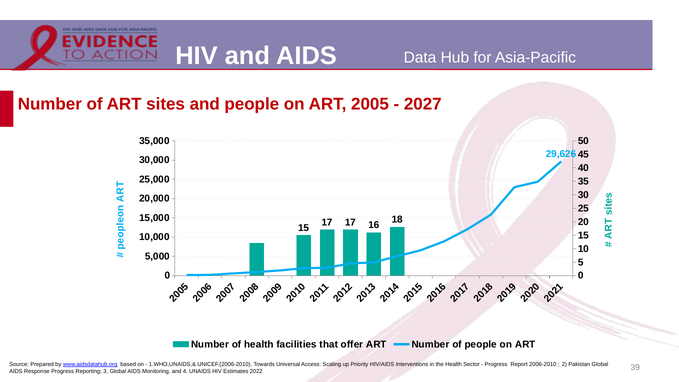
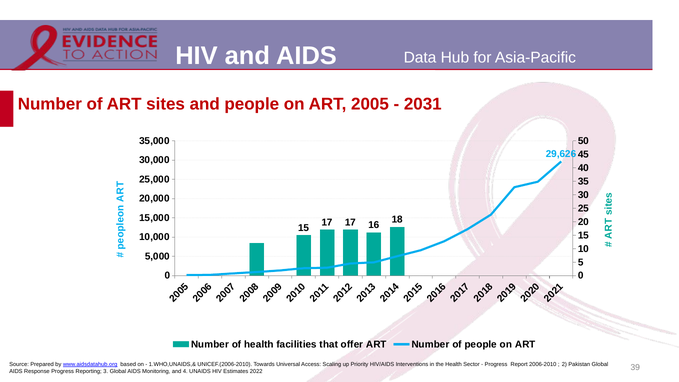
2027: 2027 -> 2031 (423, 104)
